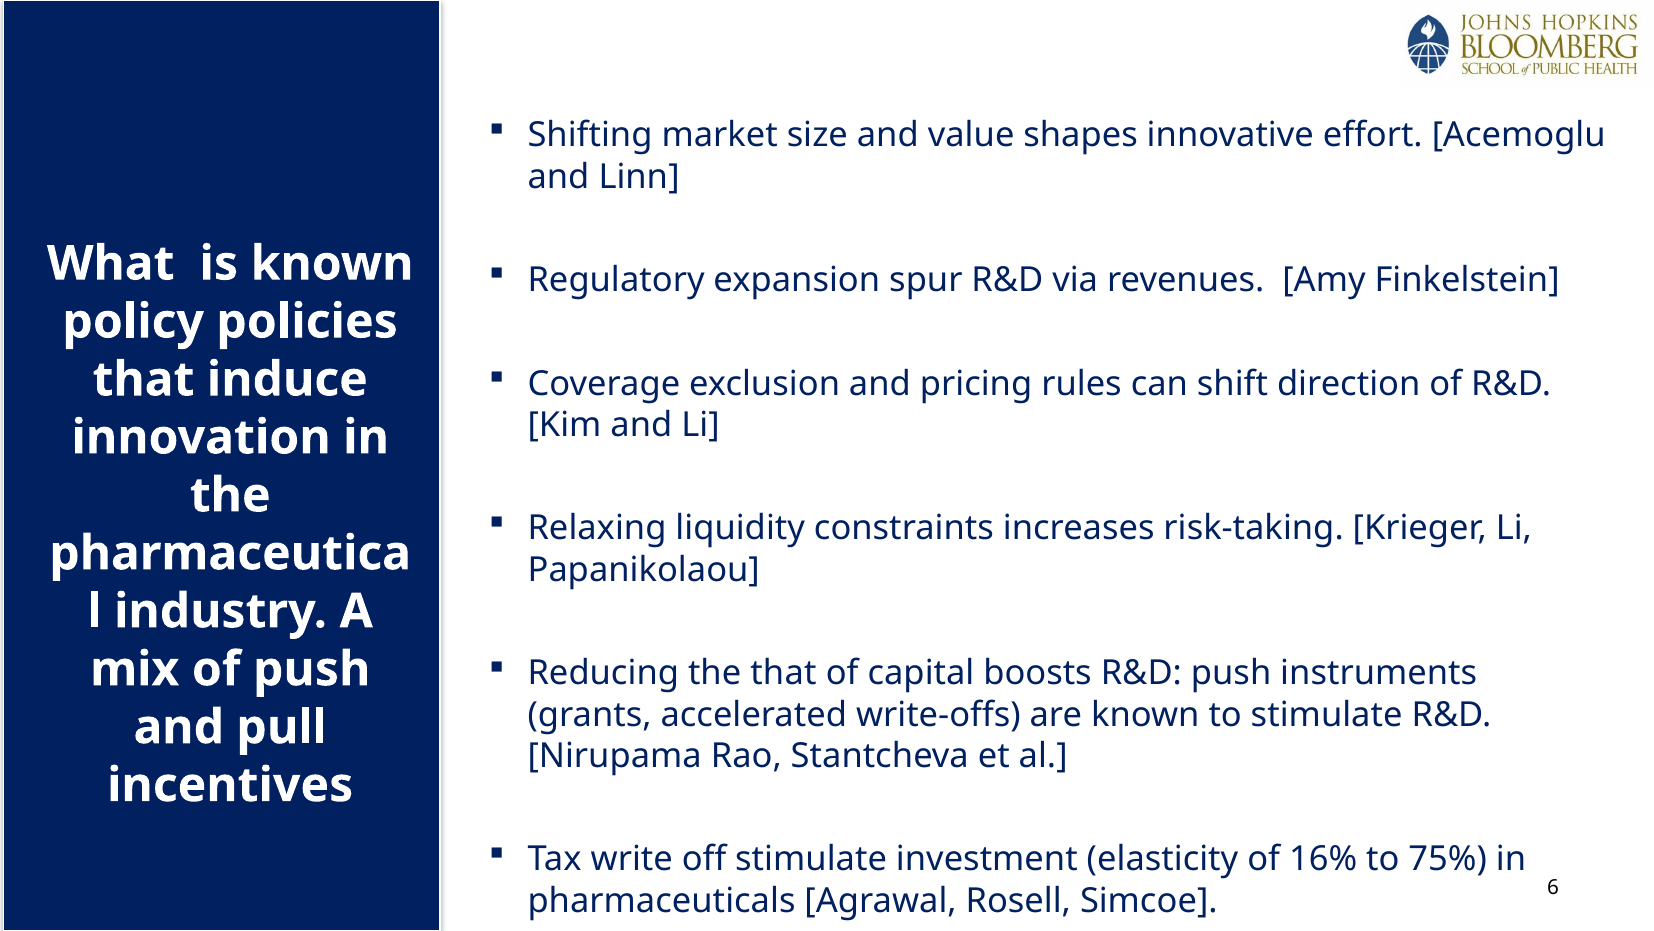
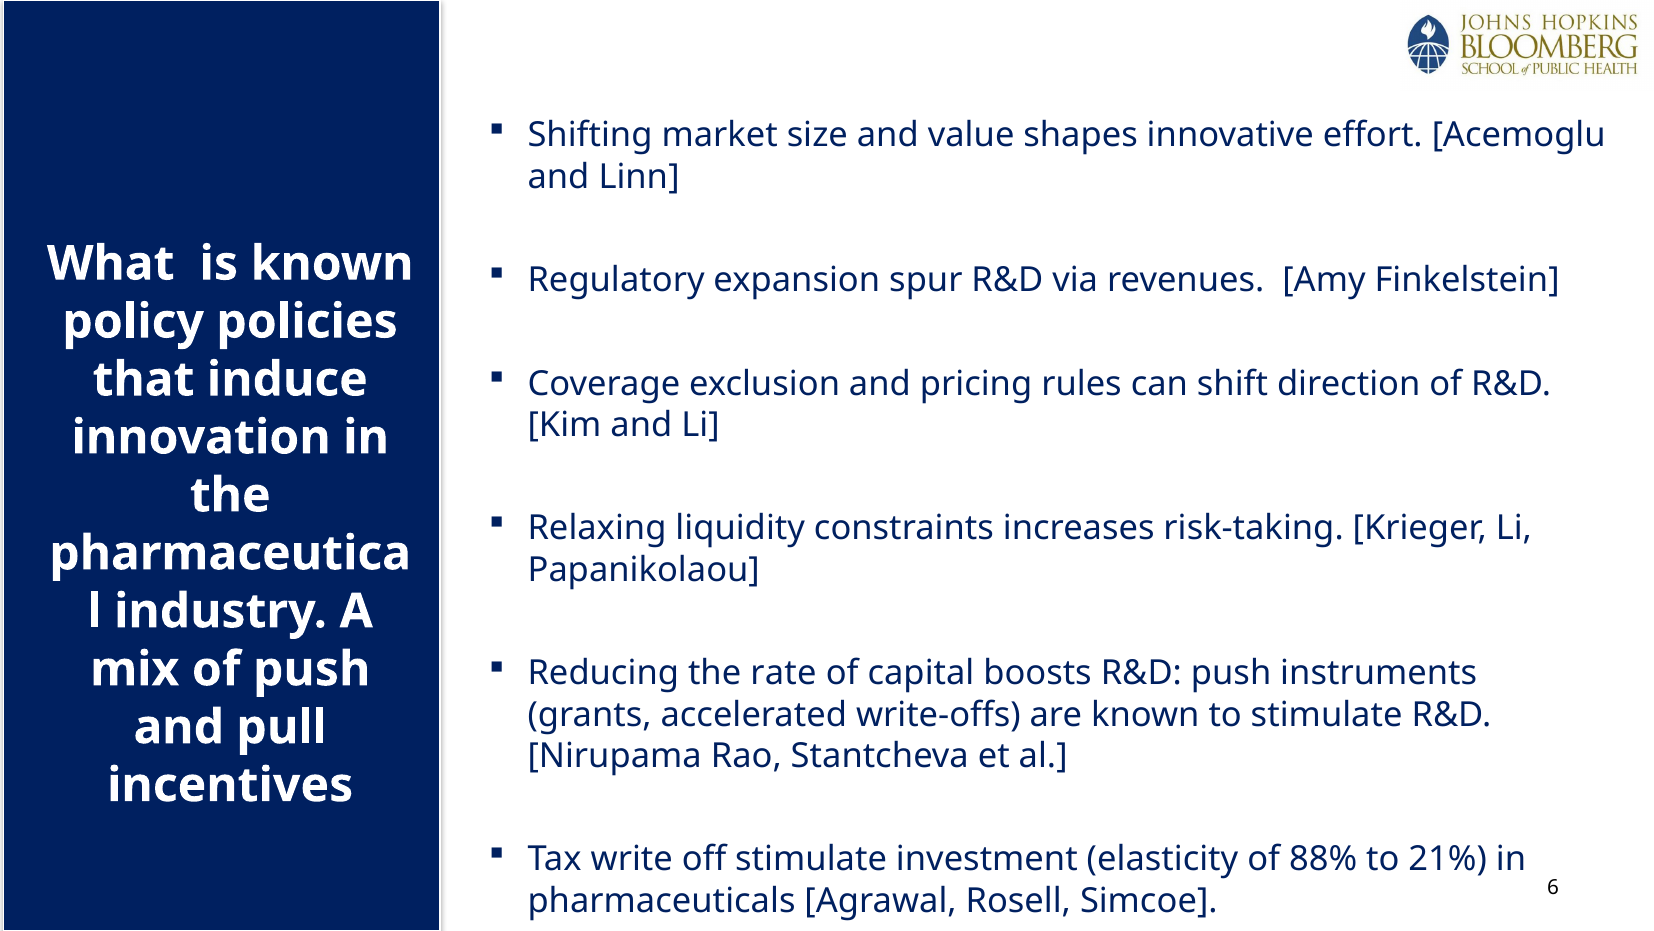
the that: that -> rate (783, 673)
16%: 16% -> 88% (1323, 859)
75%: 75% -> 21% (1448, 859)
